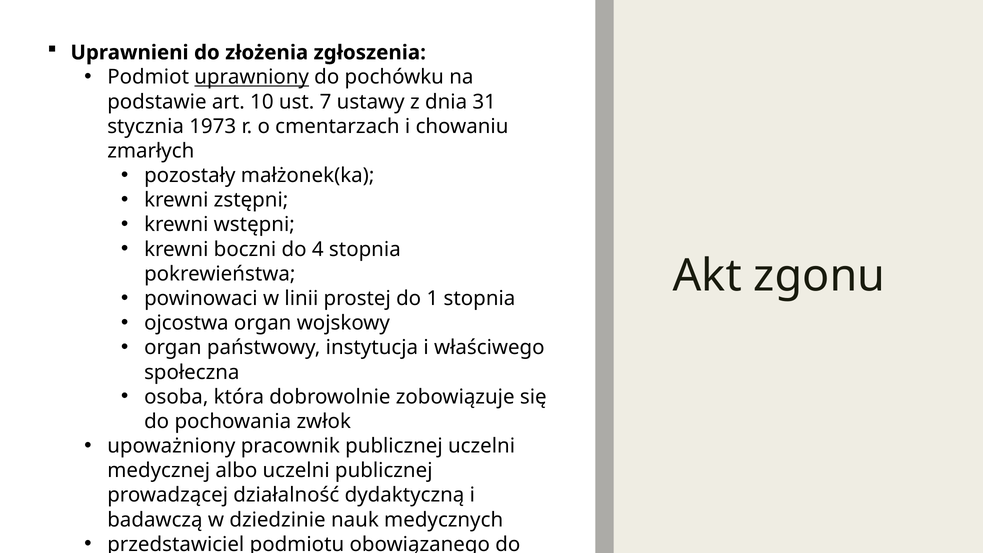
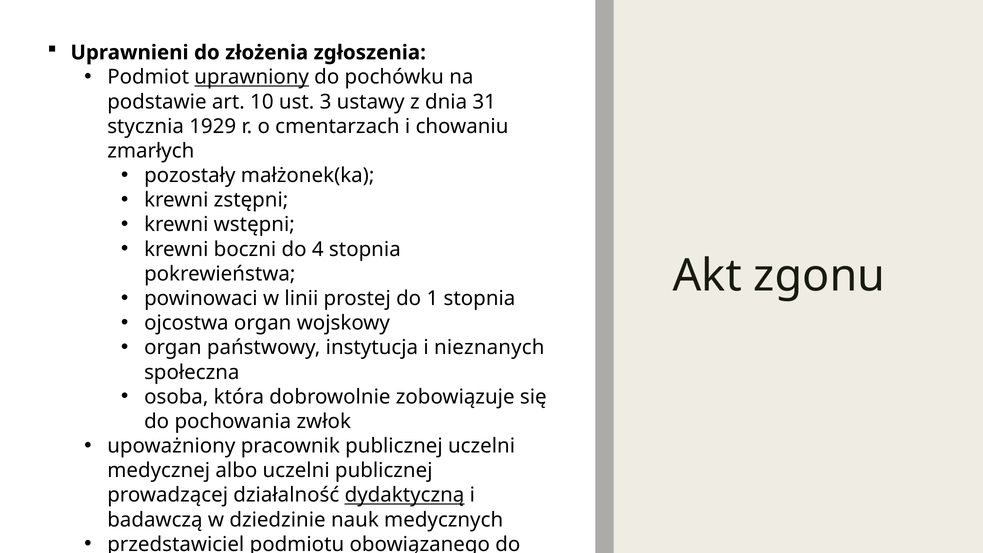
7: 7 -> 3 (325, 102)
1973: 1973 -> 1929 (213, 126)
właściwego: właściwego -> nieznanych (489, 348)
dydaktyczną underline: none -> present (404, 495)
